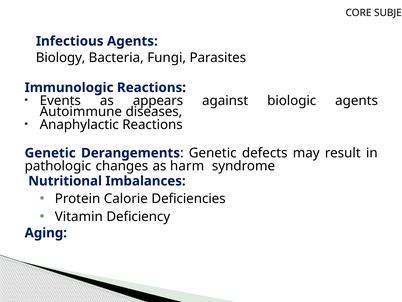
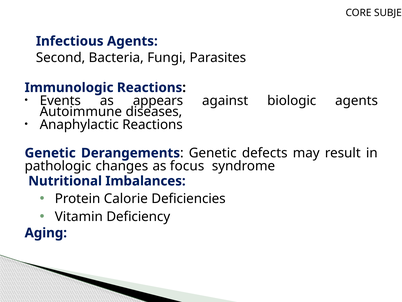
Biology: Biology -> Second (61, 58)
harm: harm -> focus (187, 166)
